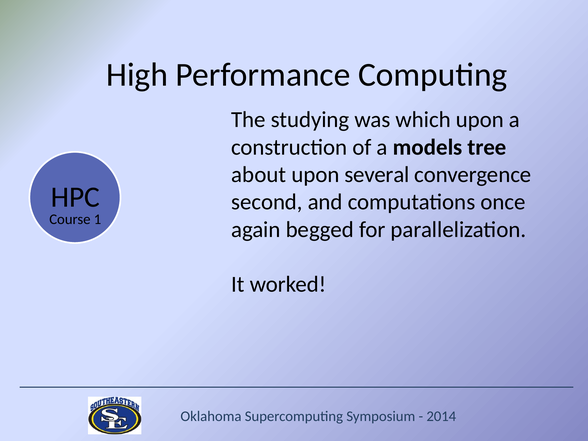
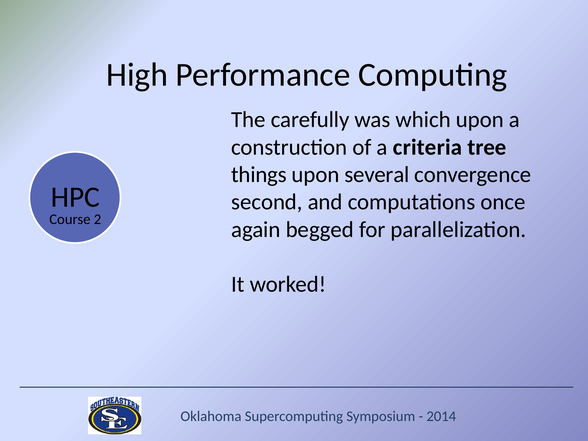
studying: studying -> carefully (310, 120)
models: models -> criteria (428, 147)
about: about -> things (259, 175)
1: 1 -> 2 (98, 219)
